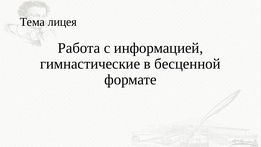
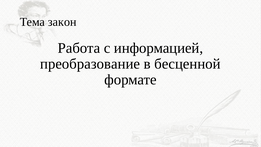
лицея: лицея -> закон (62, 22)
гимнастические: гимнастические -> преобразование (90, 64)
